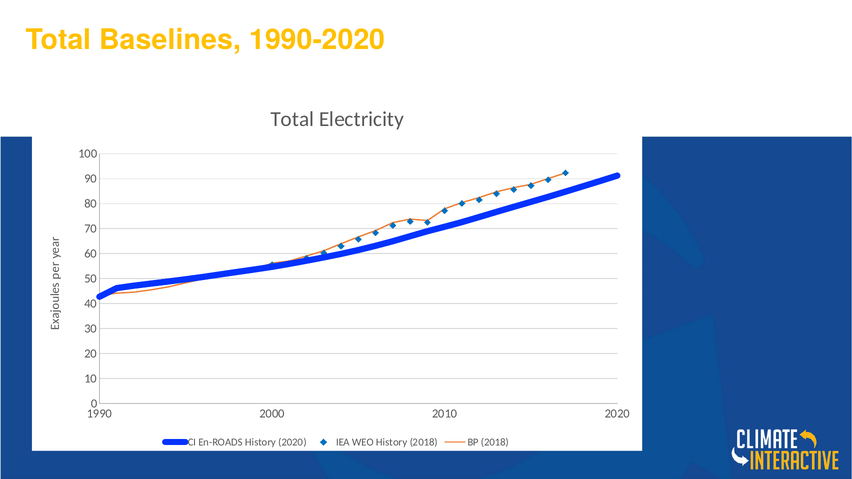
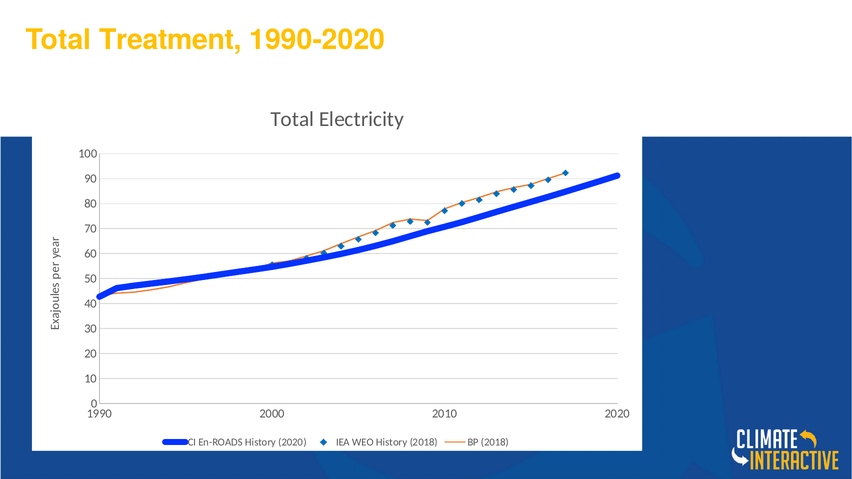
Baselines: Baselines -> Treatment (170, 40)
